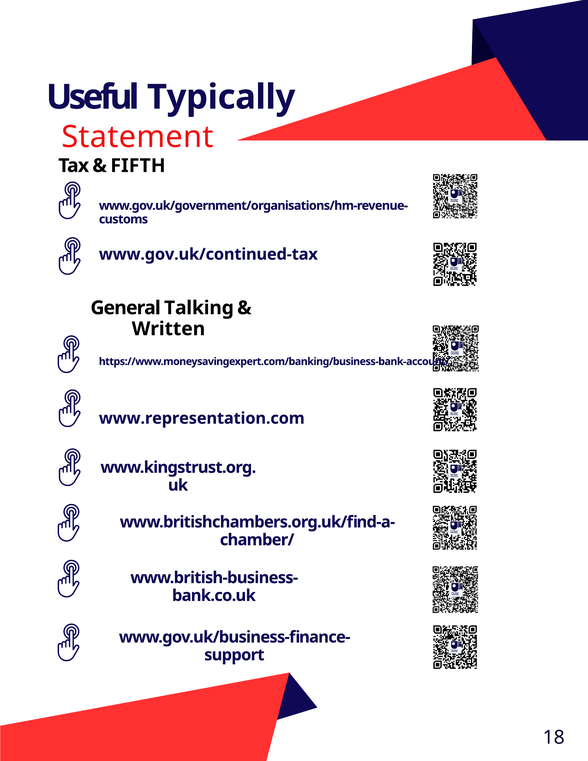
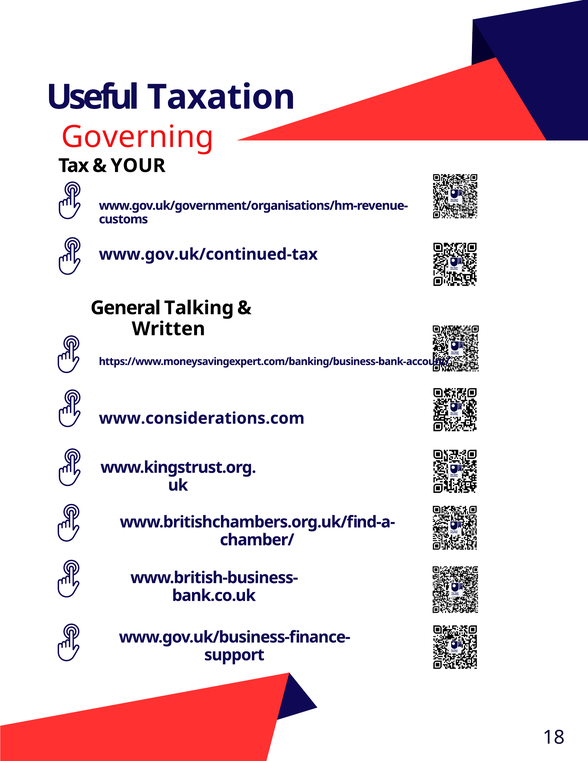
Typically: Typically -> Taxation (221, 97)
Statement: Statement -> Governing (138, 137)
FIFTH: FIFTH -> YOUR (138, 166)
www.representation.com: www.representation.com -> www.considerations.com (202, 418)
